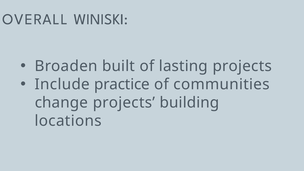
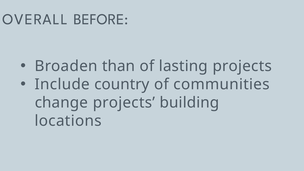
WINISKI: WINISKI -> BEFORE (101, 19)
built: built -> than (119, 66)
practice: practice -> country (122, 84)
